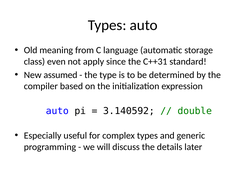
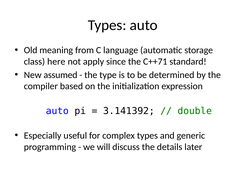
even: even -> here (56, 62)
C++31: C++31 -> C++71 (155, 62)
3.140592: 3.140592 -> 3.141392 (129, 111)
